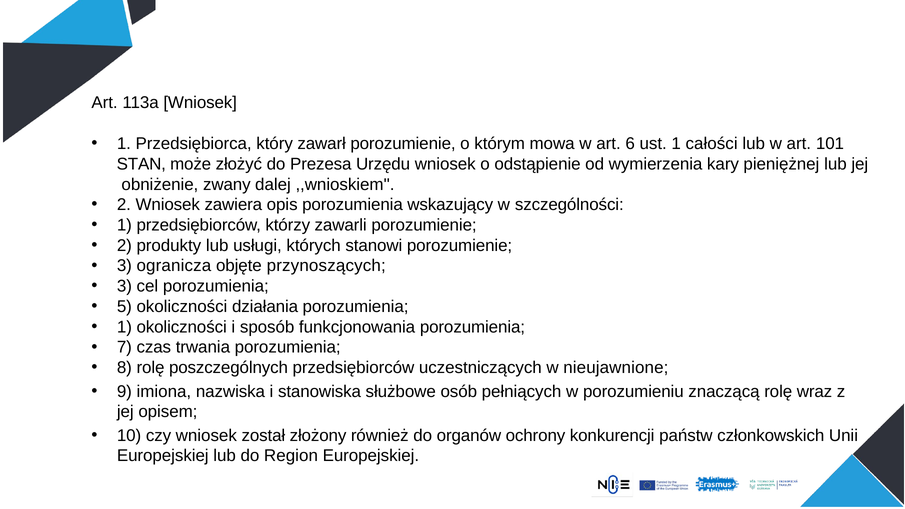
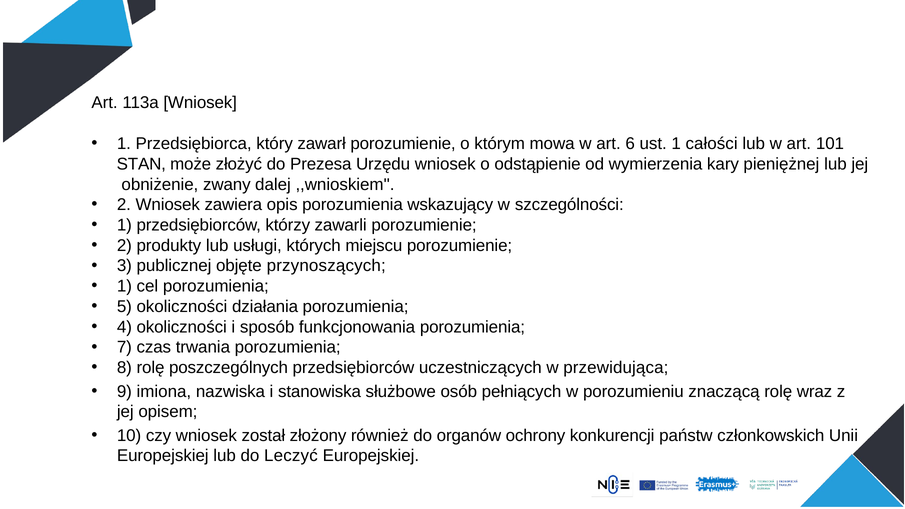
stanowi: stanowi -> miejscu (374, 246)
ogranicza: ogranicza -> publicznej (174, 266)
3: 3 -> 1 (124, 286)
1: 1 -> 4 (124, 327)
nieujawnione: nieujawnione -> przewidująca (616, 368)
Region: Region -> Leczyć (291, 456)
